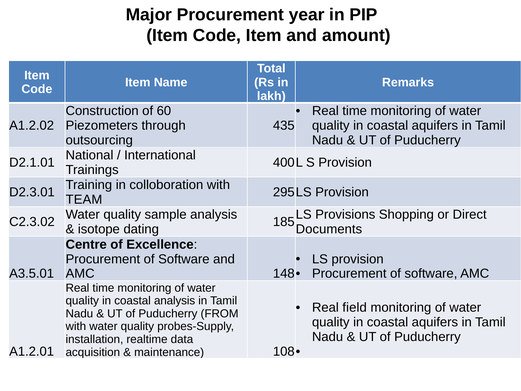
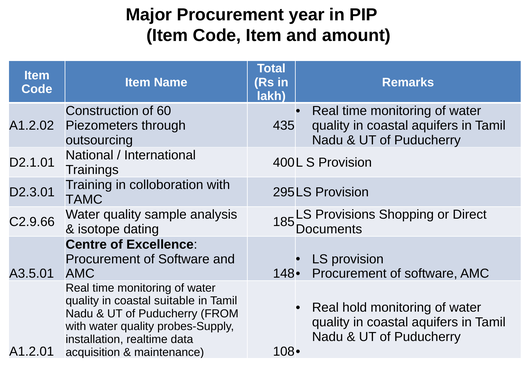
TEAM: TEAM -> TAMC (84, 199)
C2.3.02: C2.3.02 -> C2.9.66 (32, 222)
coastal analysis: analysis -> suitable (174, 301)
field: field -> hold (355, 307)
